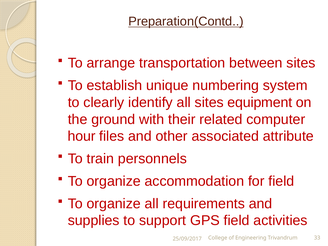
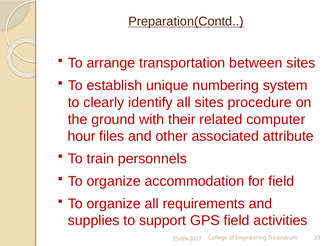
equipment: equipment -> procedure (260, 102)
